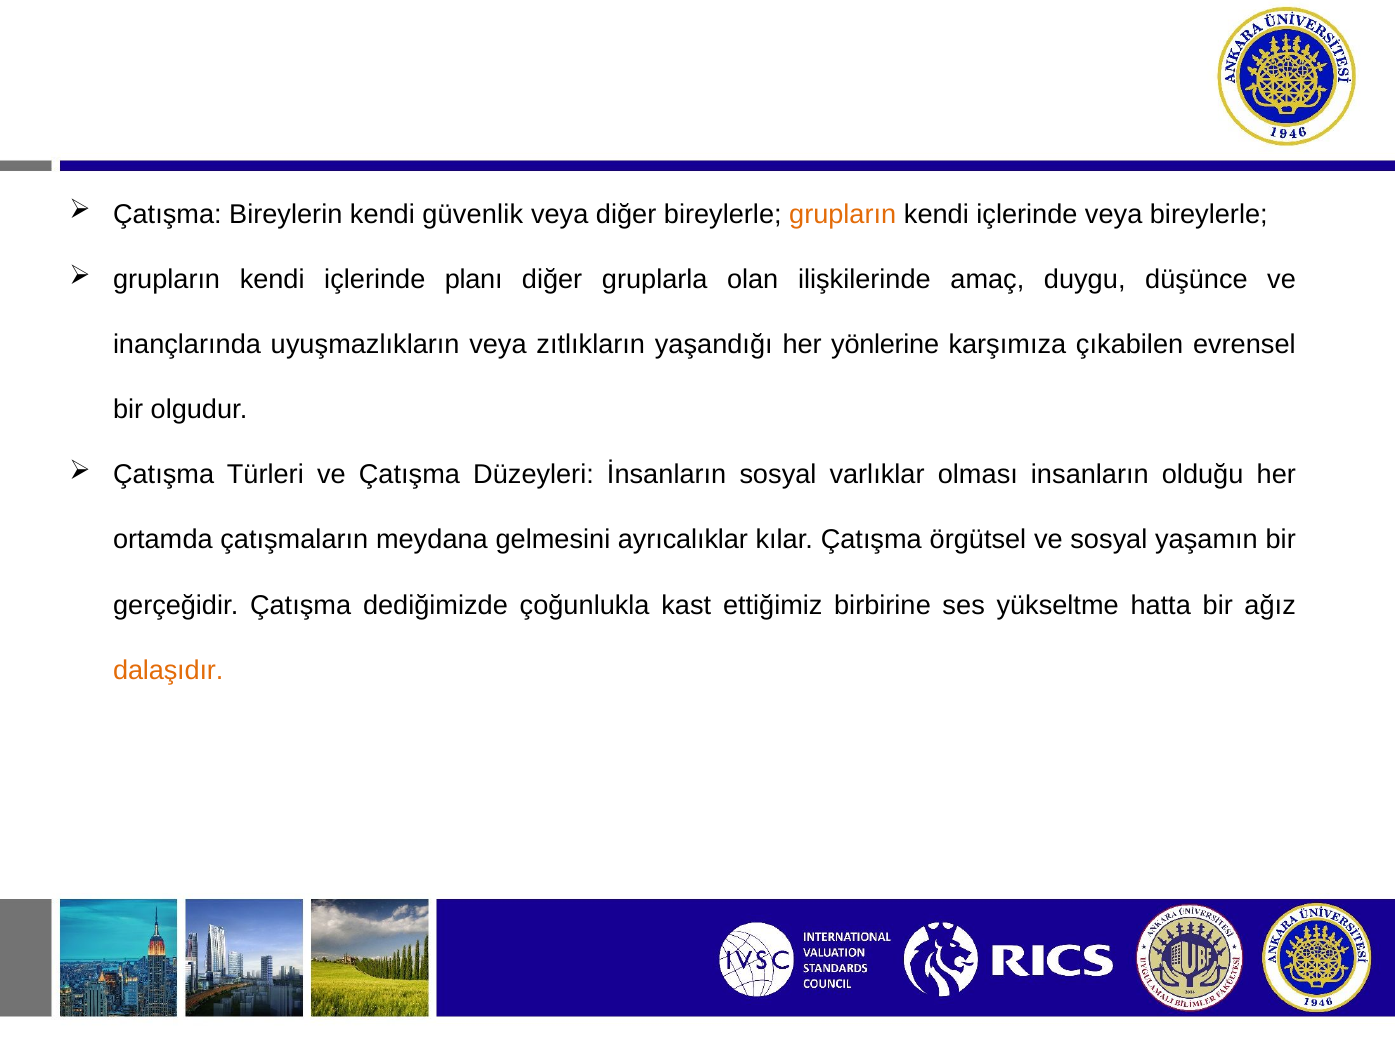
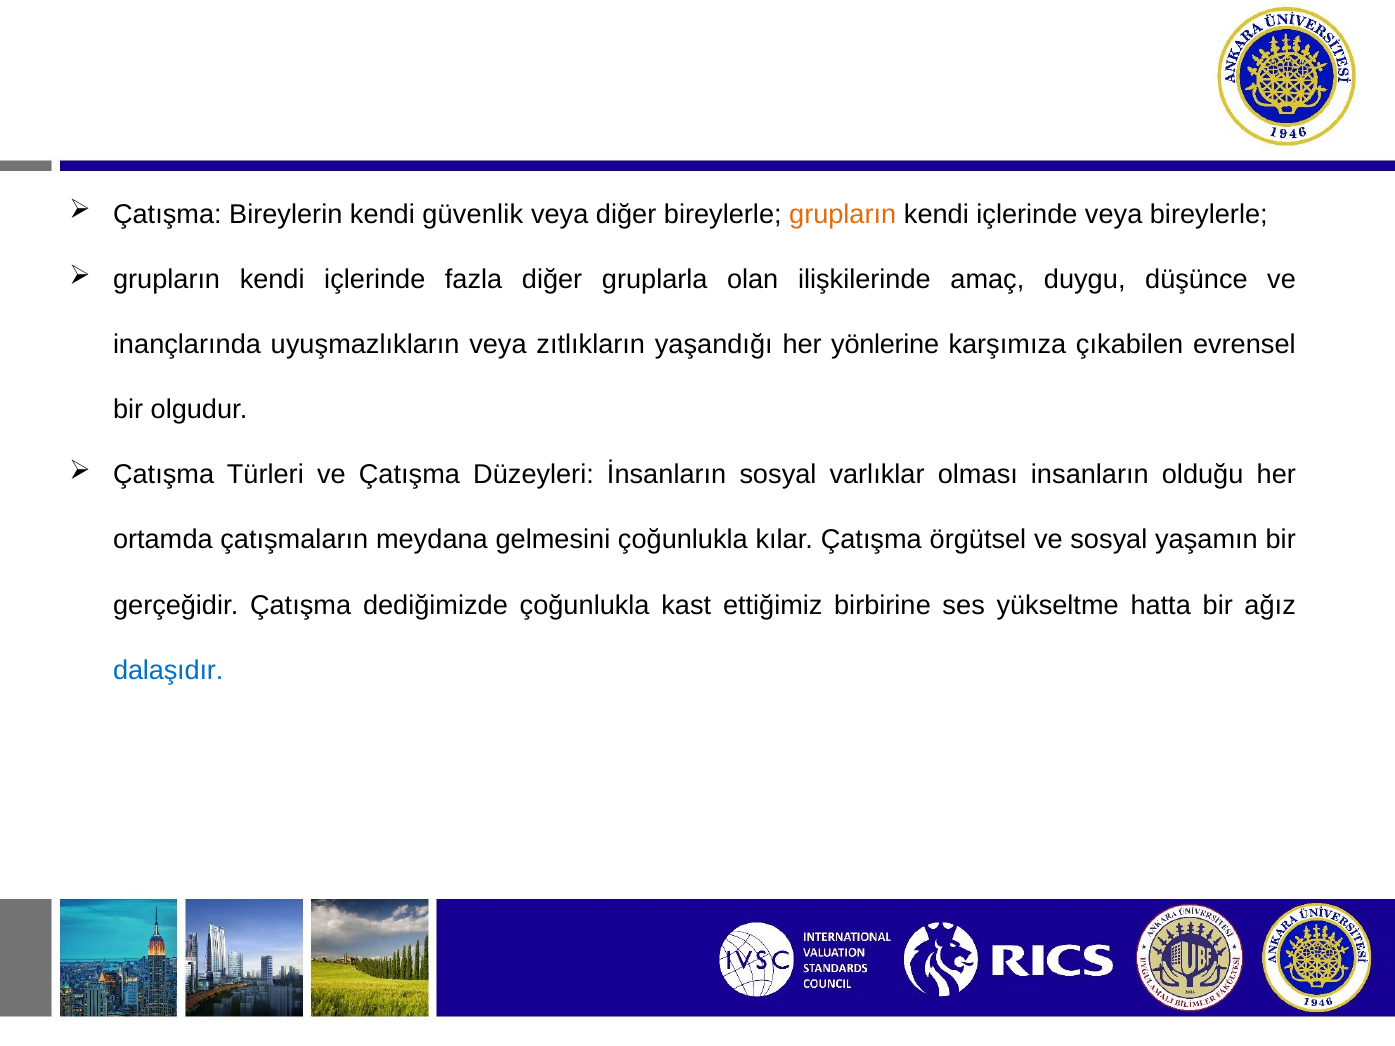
planı: planı -> fazla (474, 280)
gelmesini ayrıcalıklar: ayrıcalıklar -> çoğunlukla (683, 540)
dalaşıdır colour: orange -> blue (168, 670)
